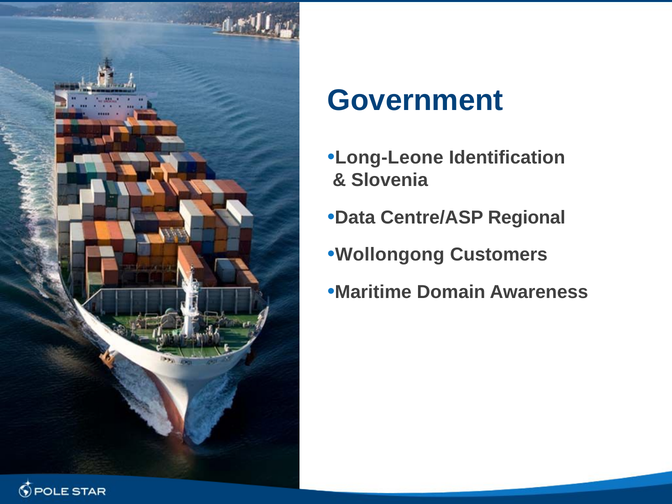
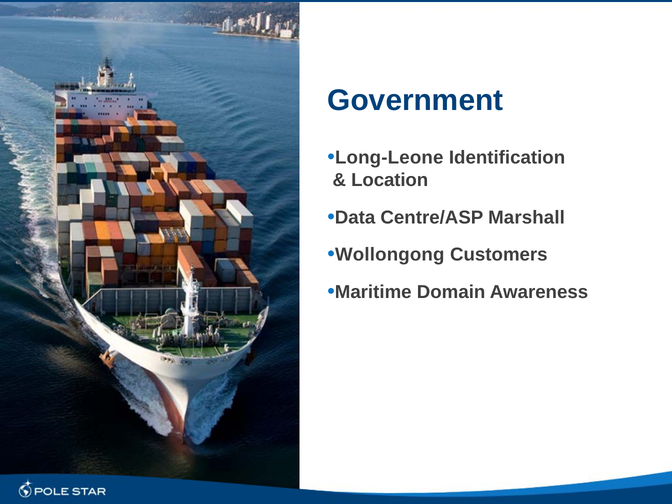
Slovenia: Slovenia -> Location (390, 180)
Regional: Regional -> Marshall (527, 218)
